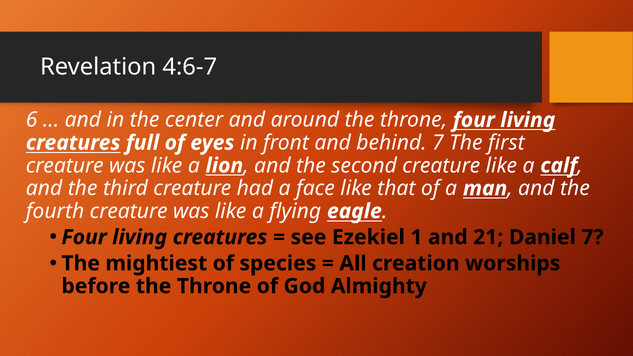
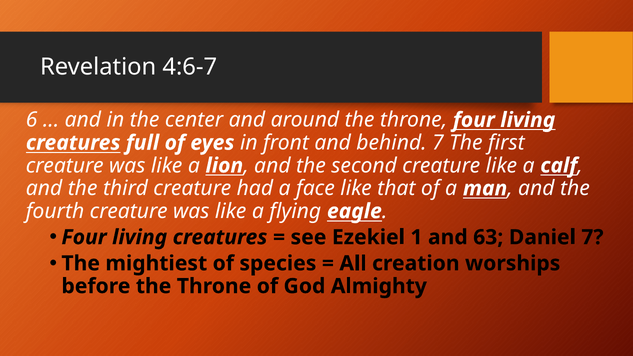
21: 21 -> 63 (488, 237)
